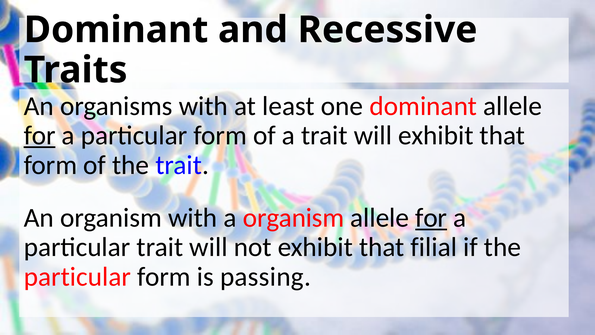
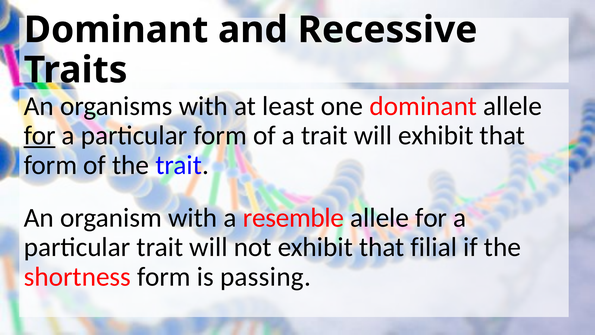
a organism: organism -> resemble (294, 217)
for underline: present -> none (431, 217)
particular: particular -> shortness (77, 276)
